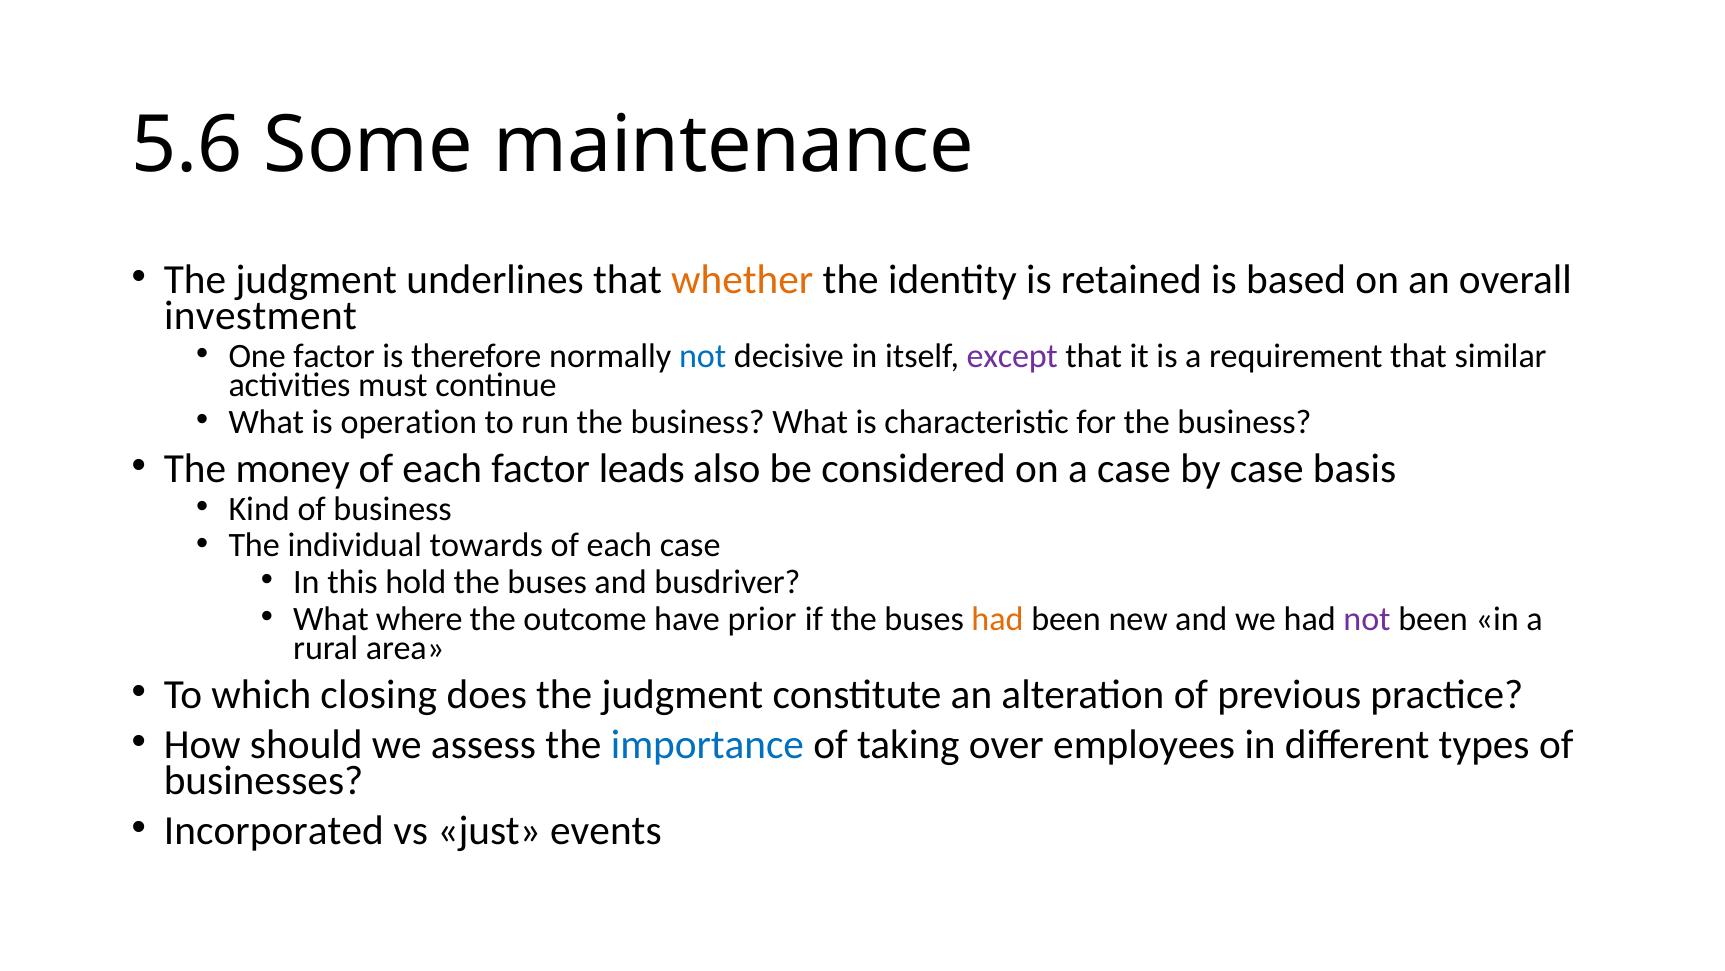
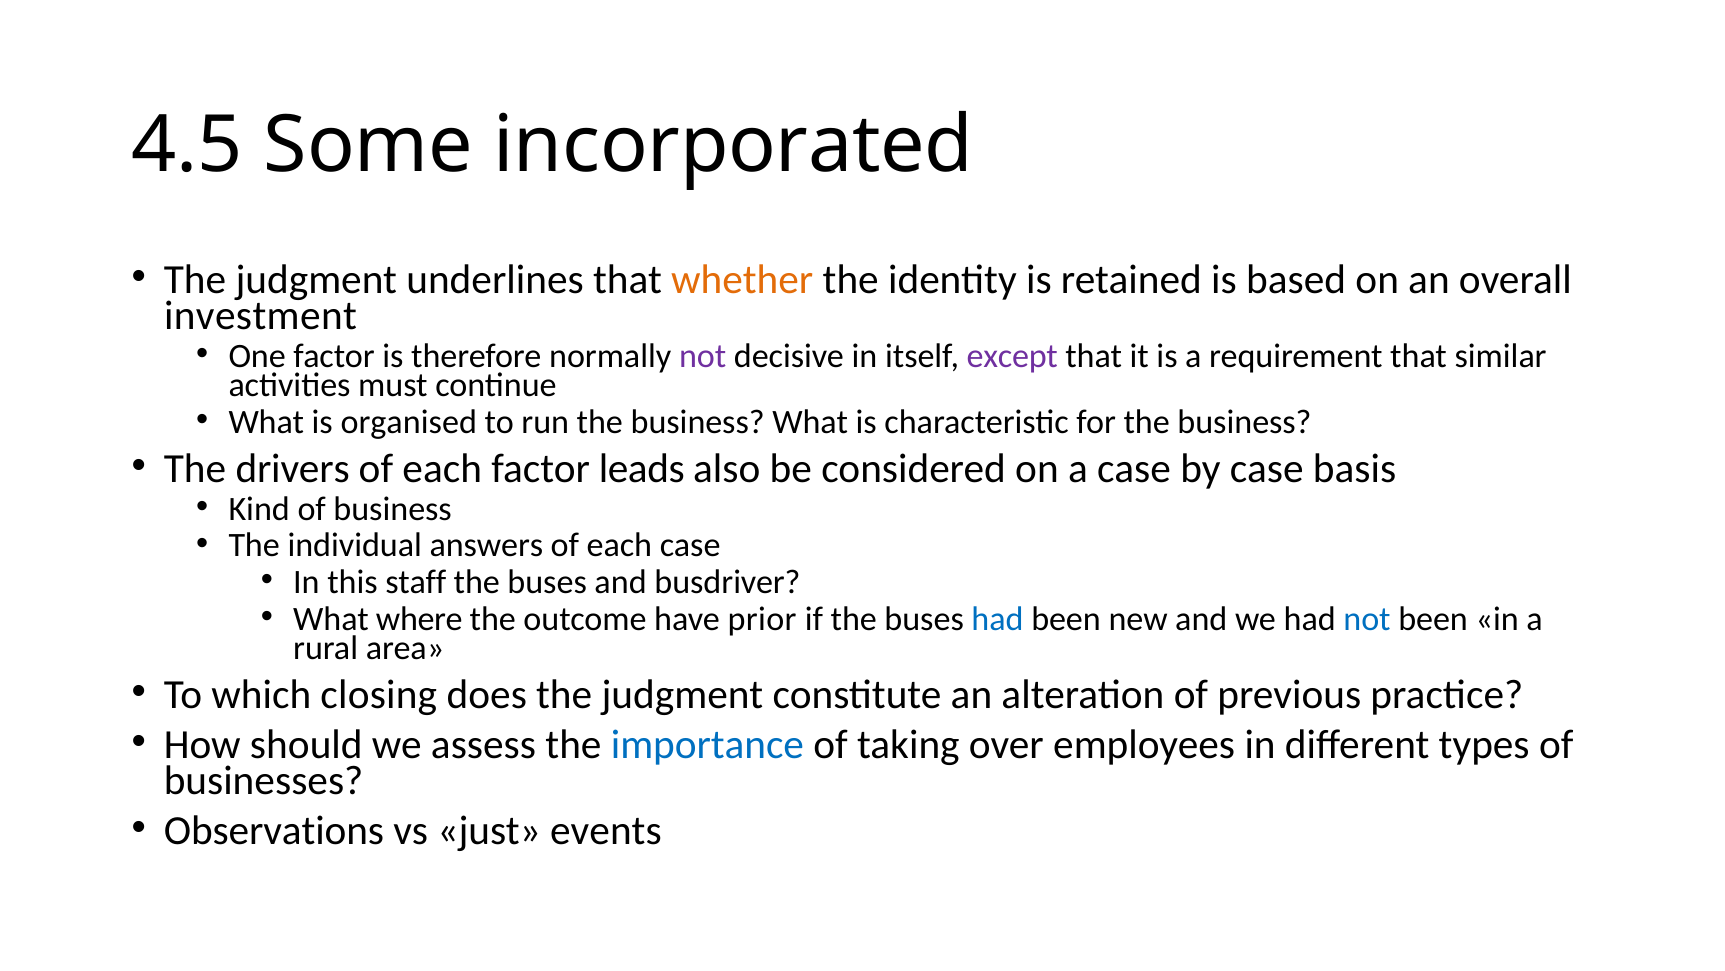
5.6: 5.6 -> 4.5 (187, 145)
maintenance: maintenance -> incorporated (734, 145)
not colour: blue -> purple (703, 356)
operation: operation -> organised (409, 422)
money: money -> drivers (293, 468)
towards: towards -> answers (486, 545)
hold: hold -> staff (416, 582)
had colour: orange -> blue (997, 618)
not colour: purple -> blue (1367, 618)
Incorporated: Incorporated -> Observations (274, 830)
